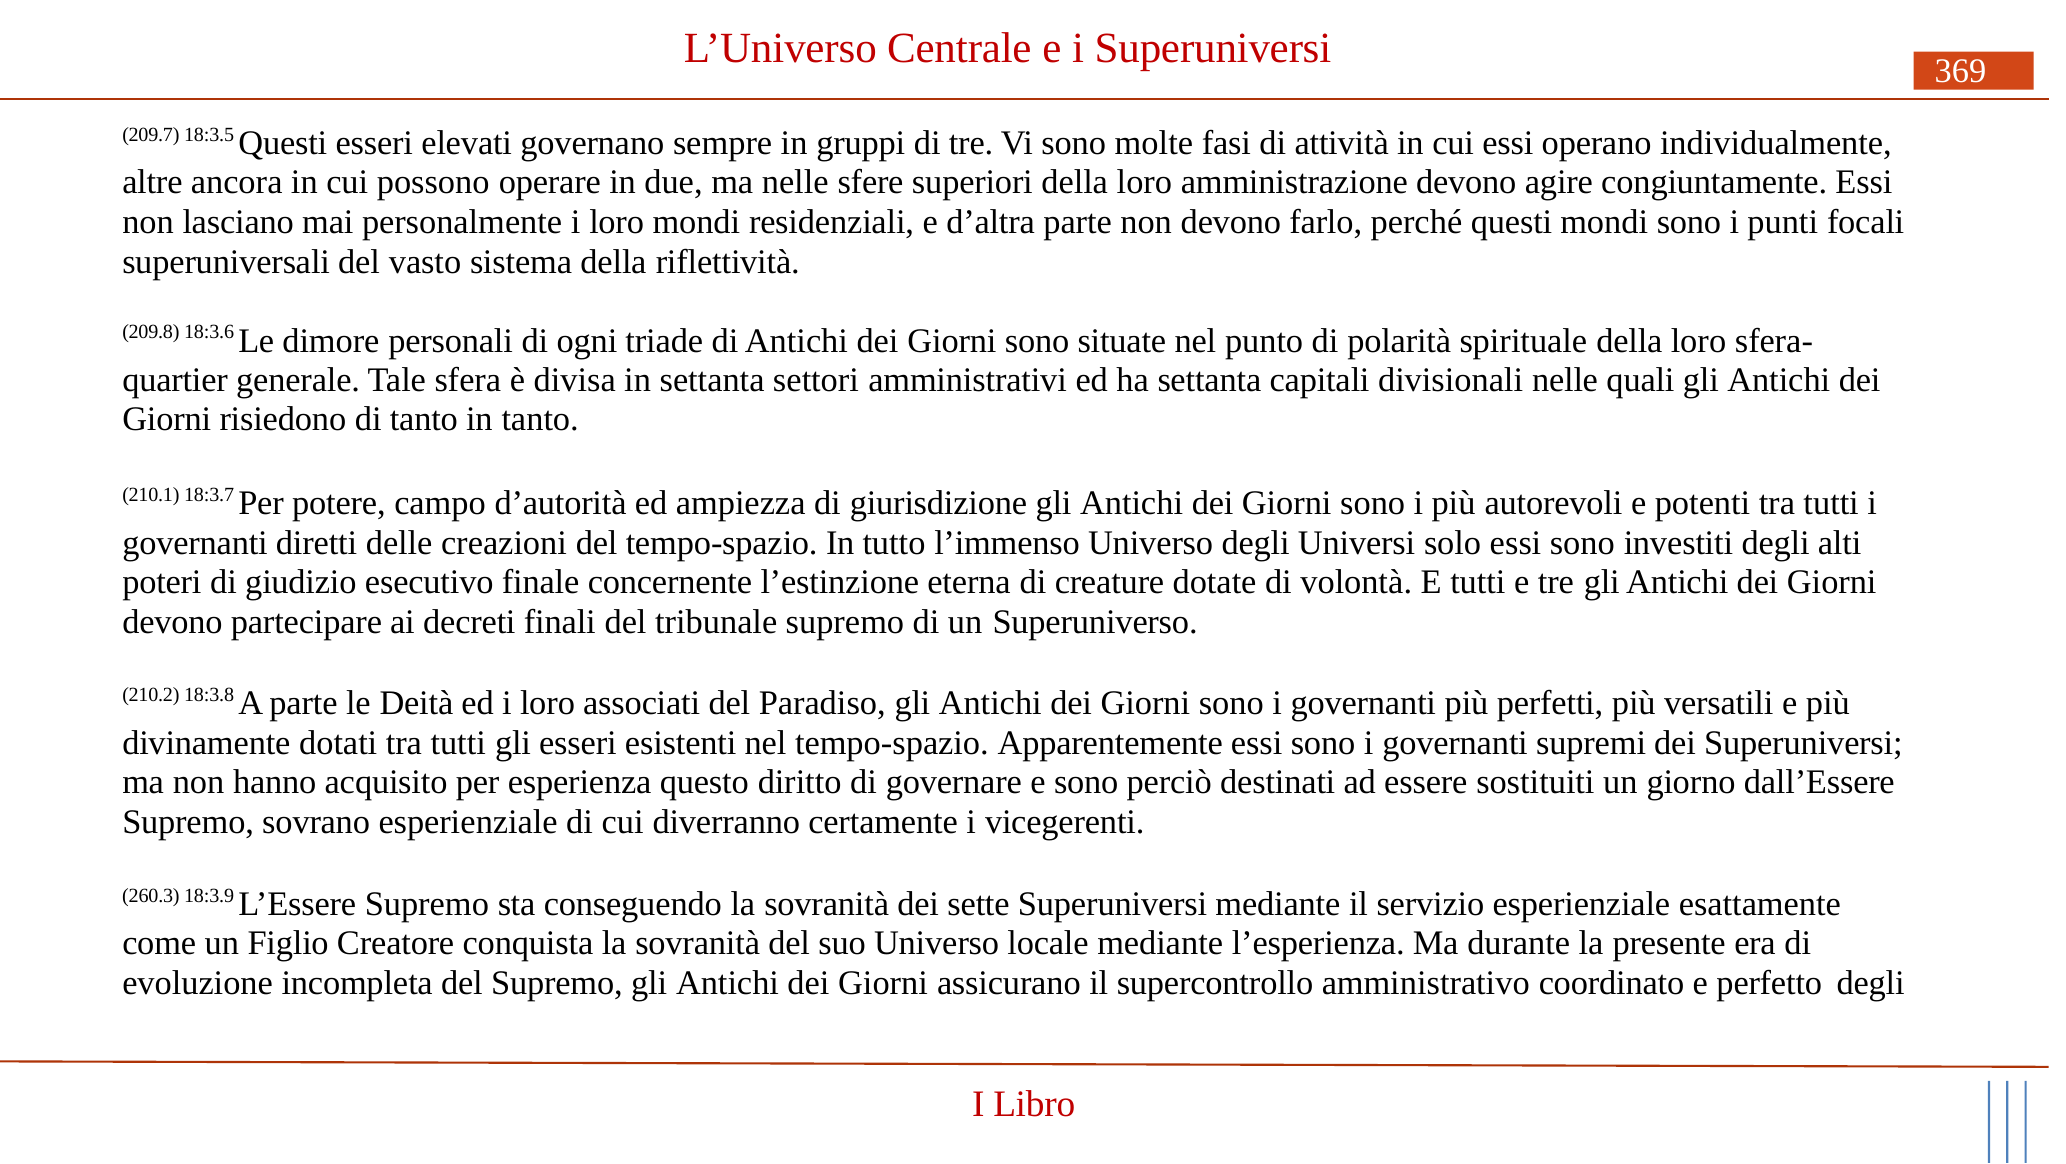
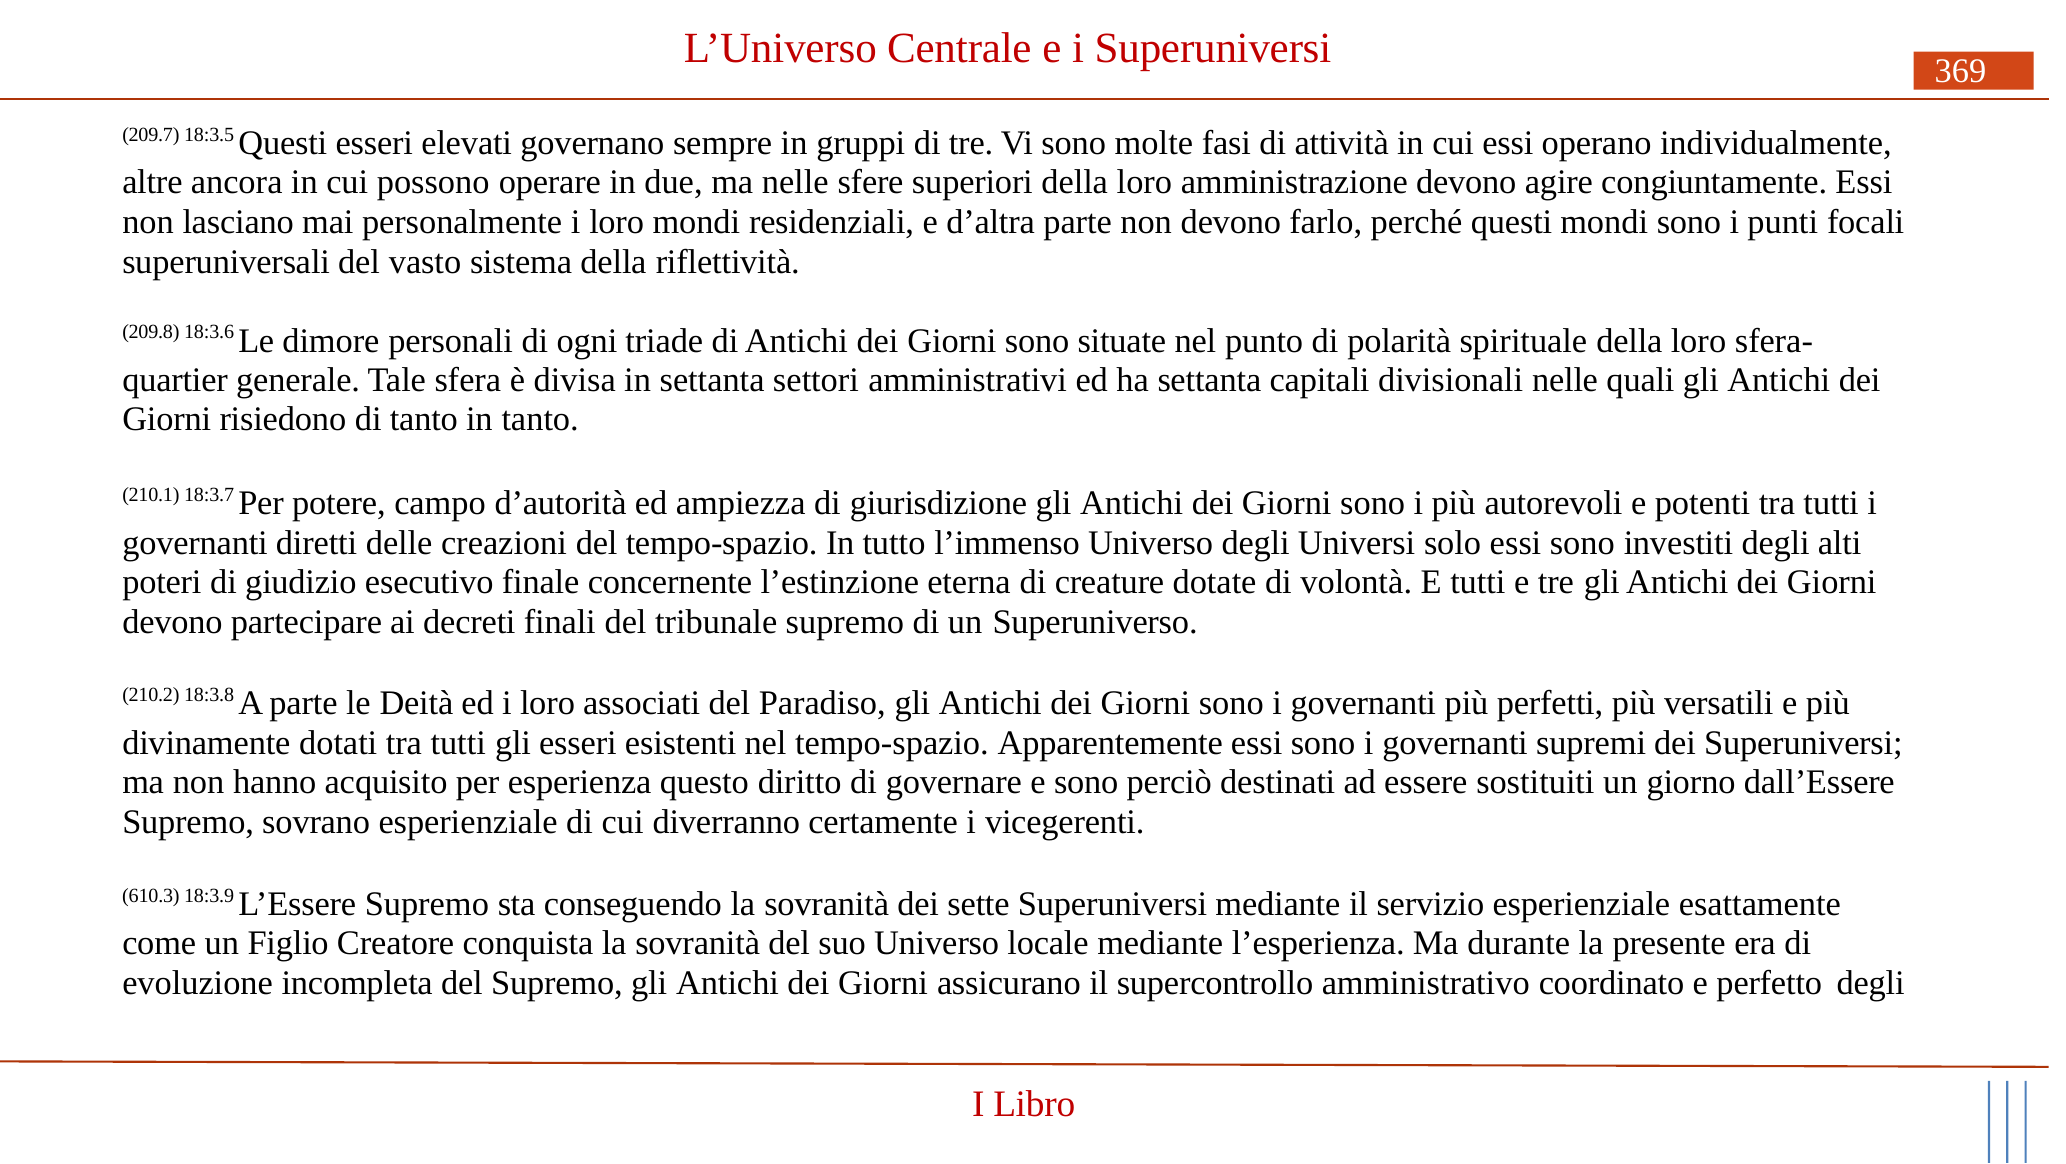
260.3: 260.3 -> 610.3 (151, 895)
